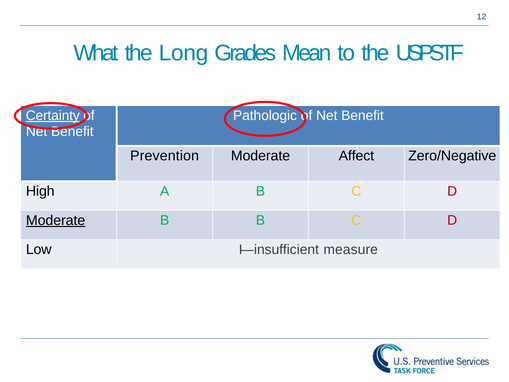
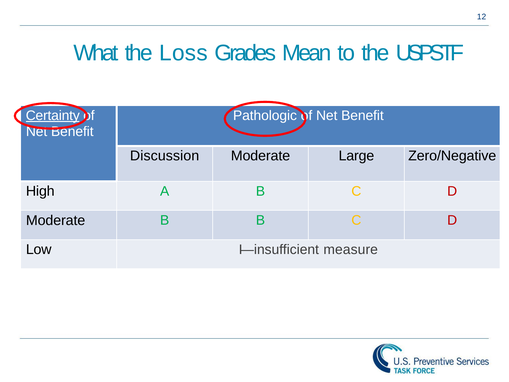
Long: Long -> Loss (184, 53)
Prevention: Prevention -> Discussion (165, 156)
Affect: Affect -> Large (356, 156)
Moderate underline: present -> none (56, 220)
